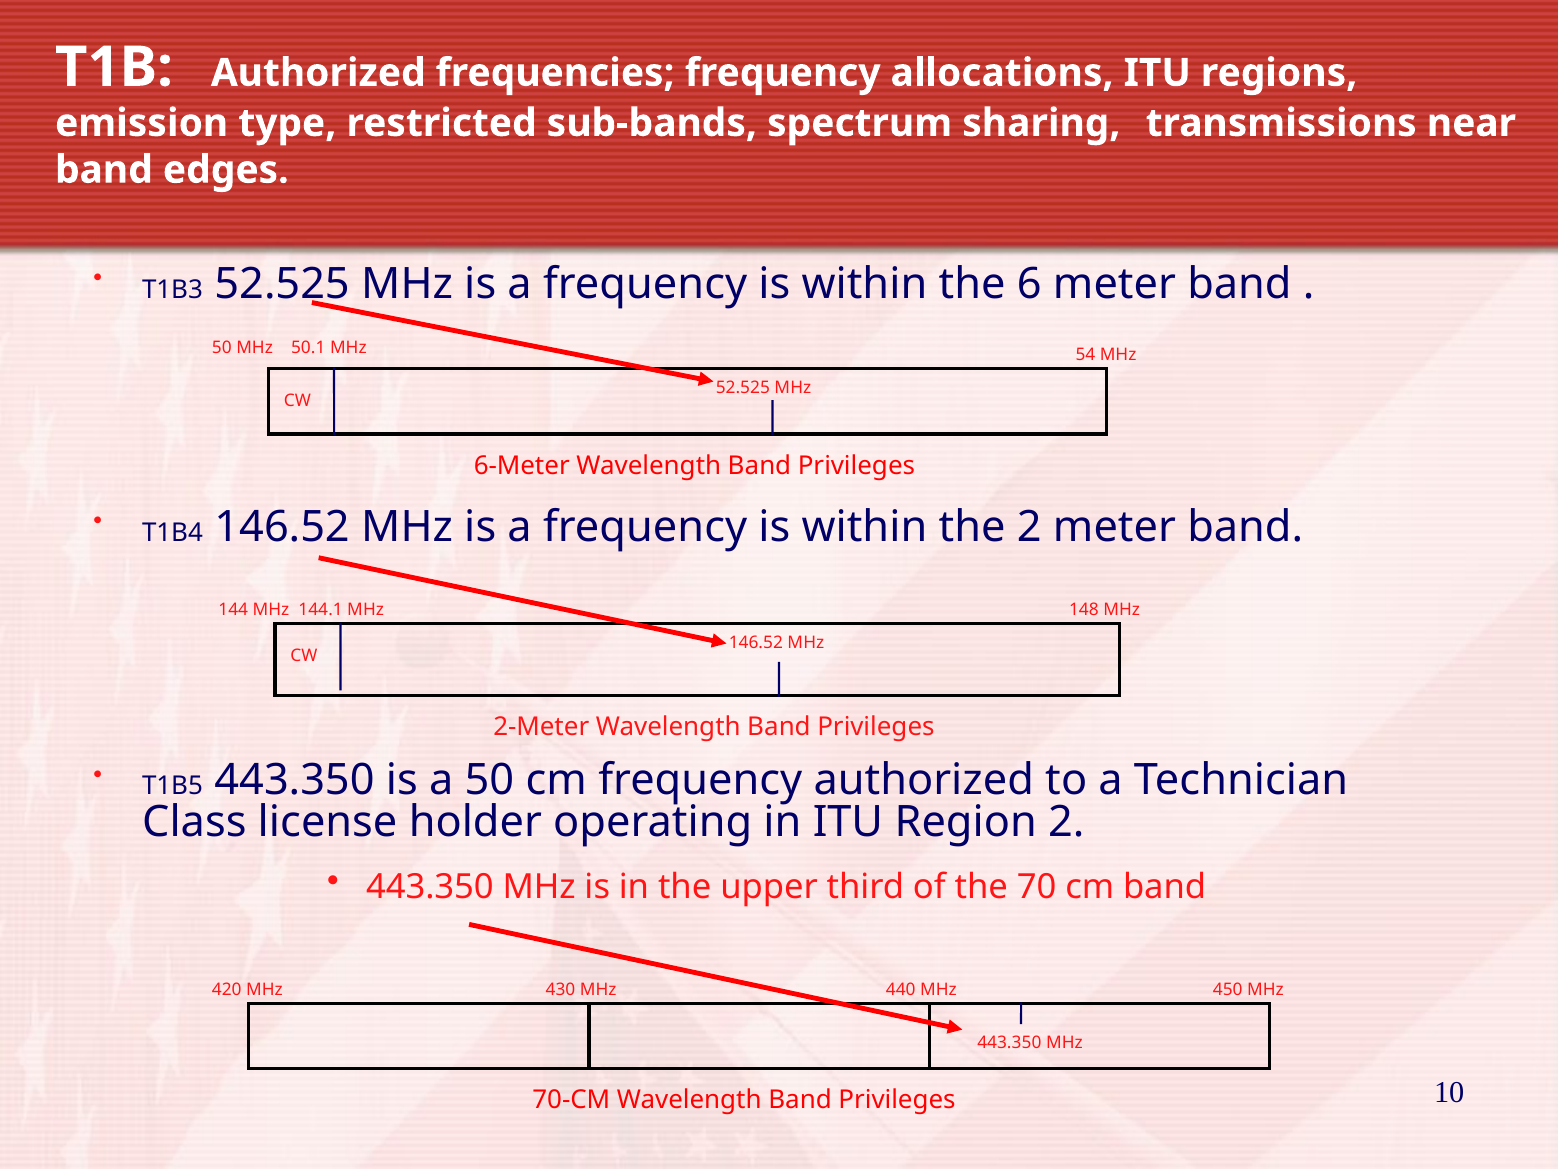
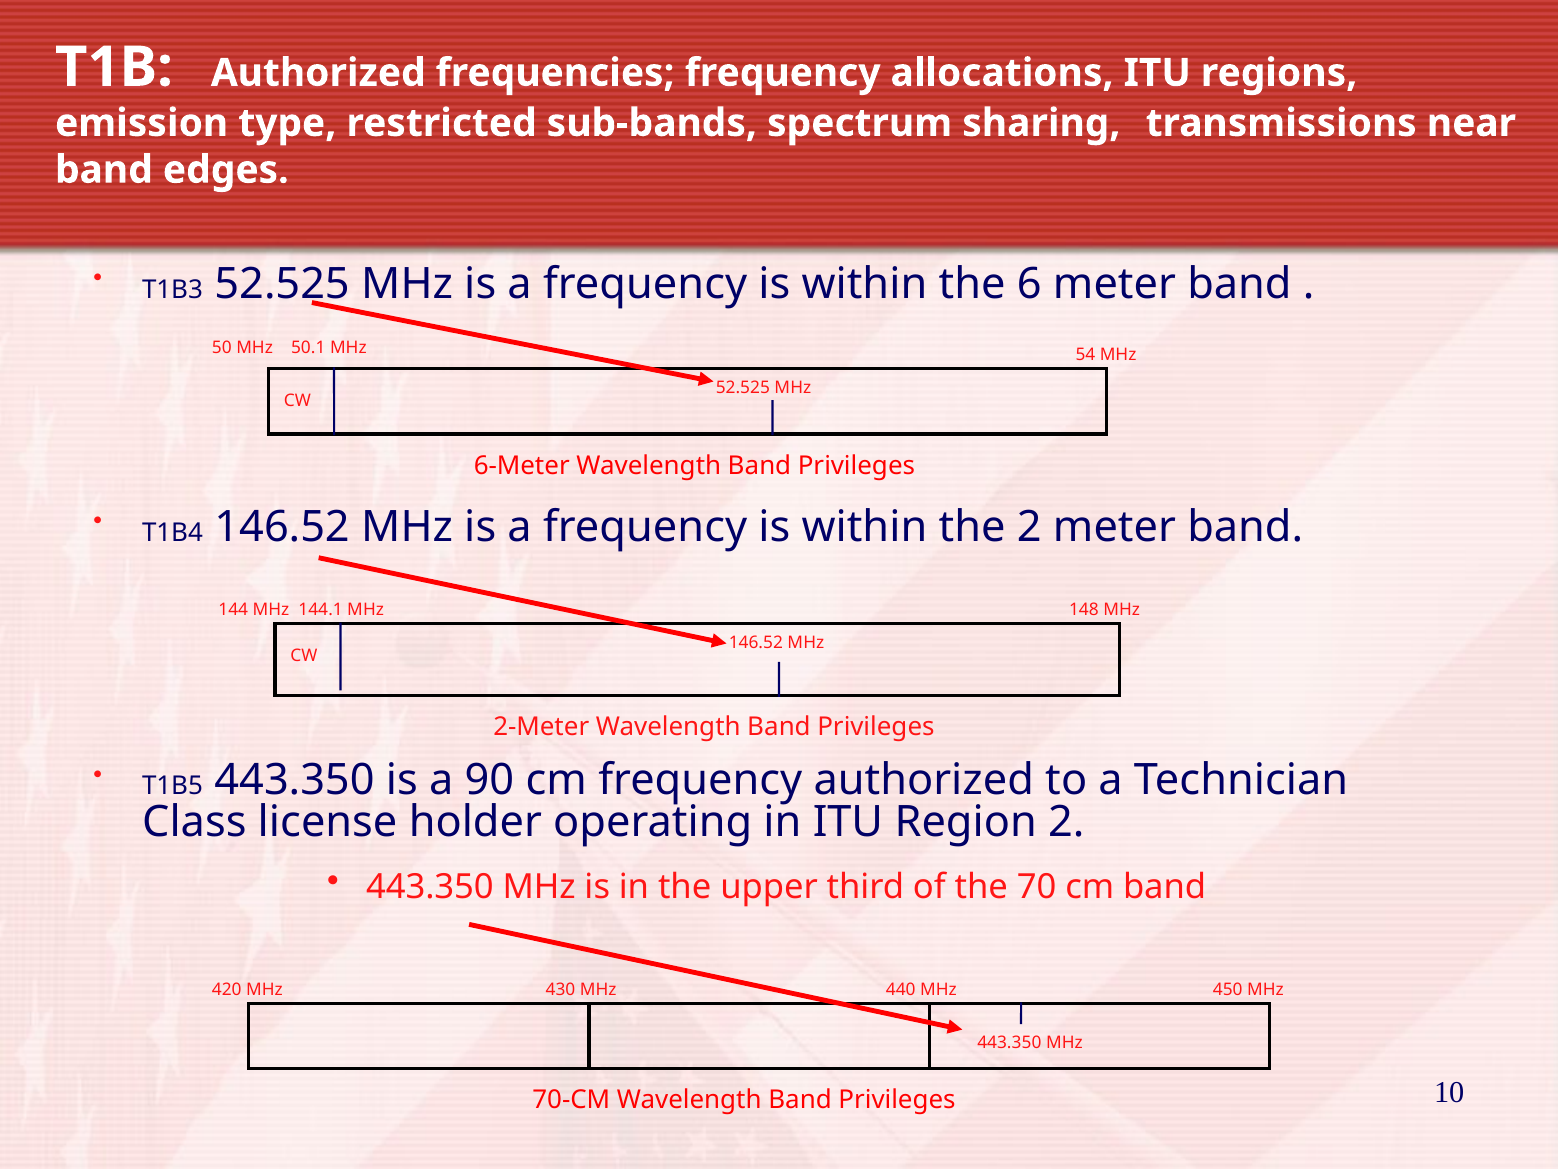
a 50: 50 -> 90 (489, 780)
